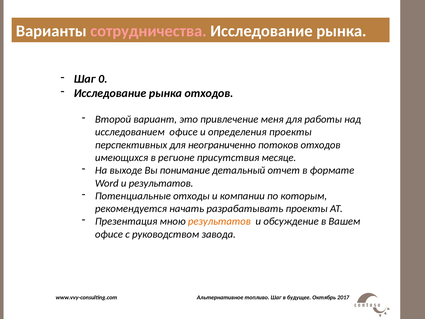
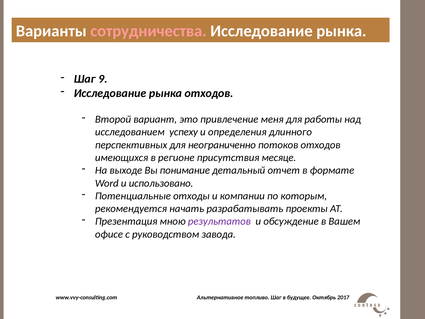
0: 0 -> 9 (103, 79)
исследованием офисе: офисе -> успеху (184, 132)
определения проекты: проекты -> длинного (290, 132)
и результатов: результатов -> использовано (161, 183)
результатов colour: orange -> purple (219, 221)
